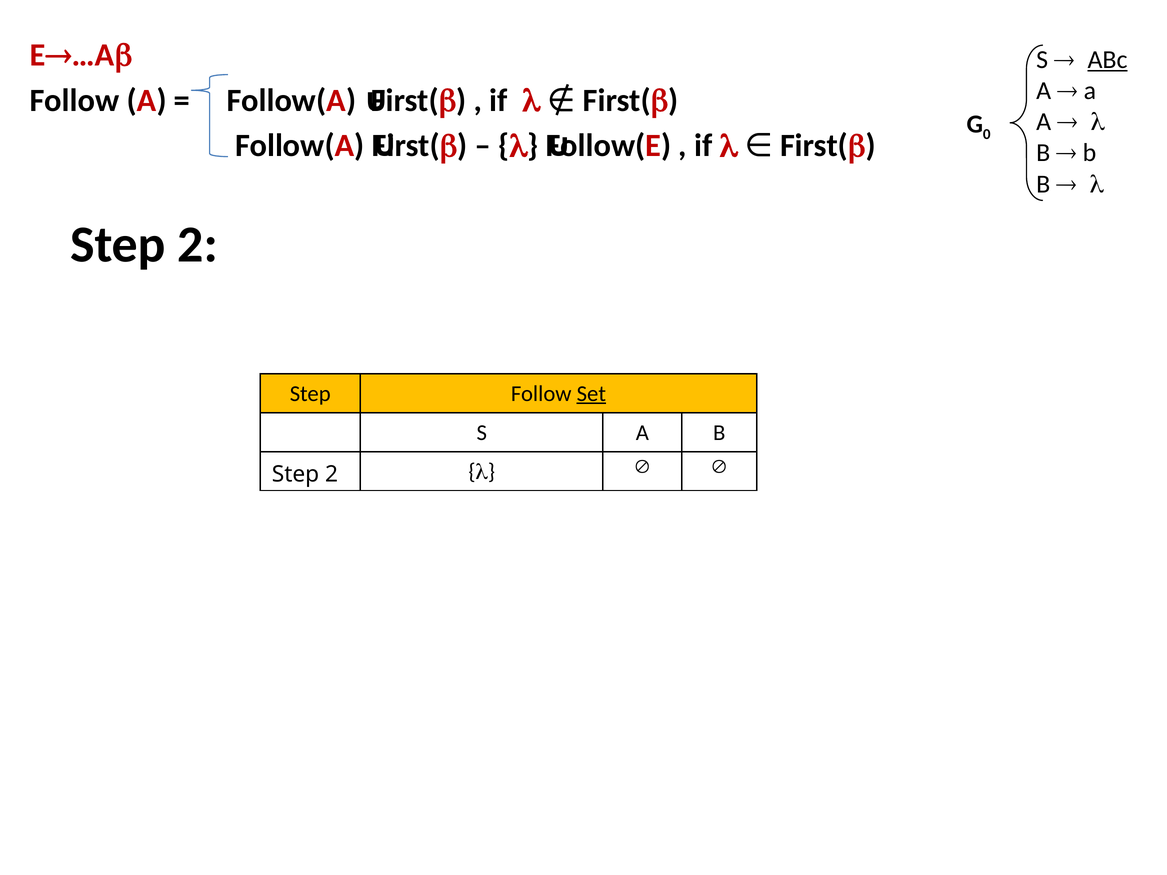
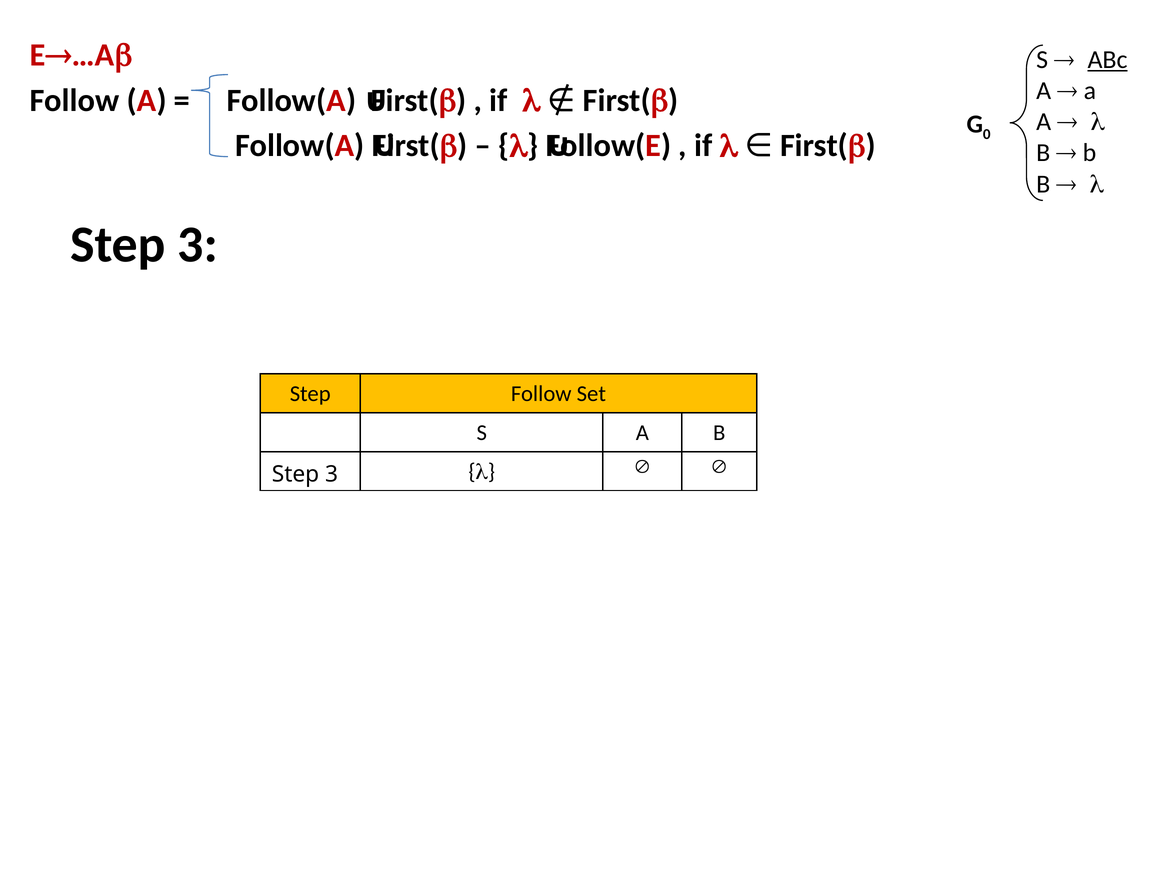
2: 2 -> 3 (198, 245)
Set underline: present -> none (591, 394)
2: 2 -> 3 (332, 474)
